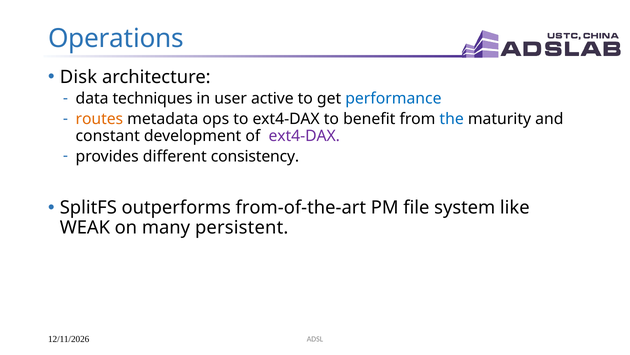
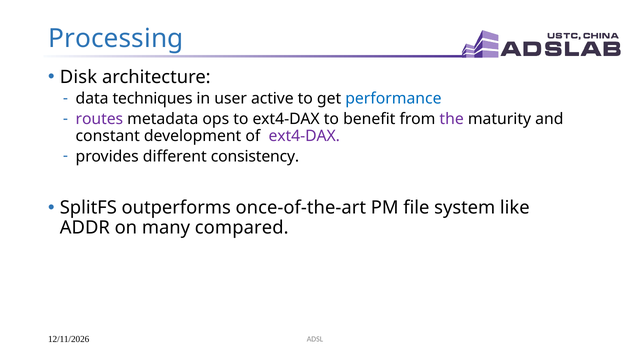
Operations: Operations -> Processing (116, 39)
routes colour: orange -> purple (99, 119)
the colour: blue -> purple (452, 119)
from-of-the-art: from-of-the-art -> once-of-the-art (301, 208)
WEAK: WEAK -> ADDR (85, 227)
persistent: persistent -> compared (242, 227)
